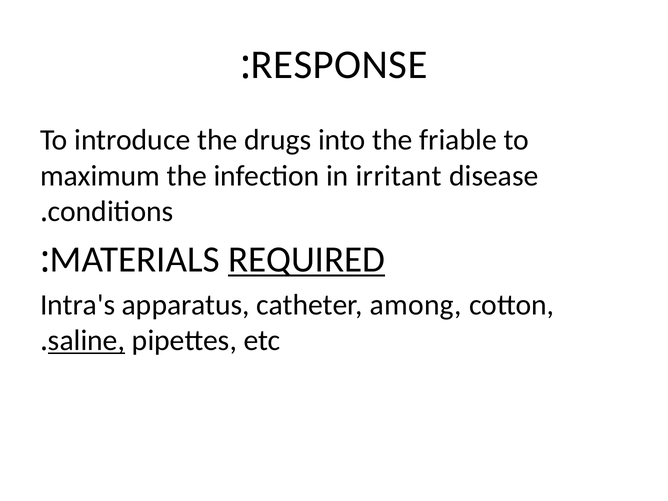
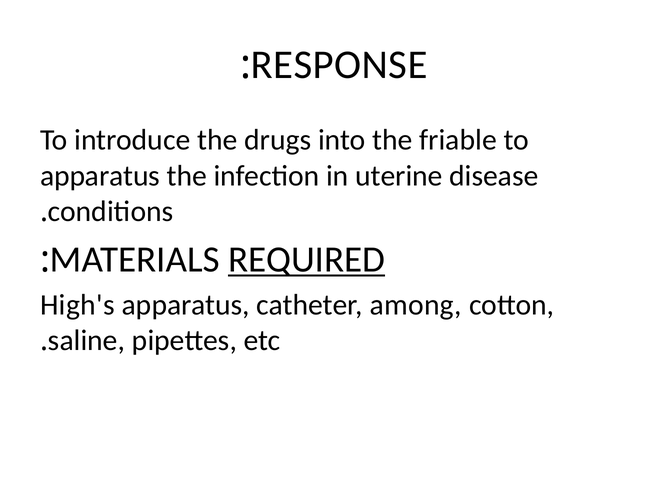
maximum: maximum -> apparatus (100, 176)
irritant: irritant -> uterine (399, 176)
Intra's: Intra's -> High's (77, 305)
saline underline: present -> none (87, 341)
